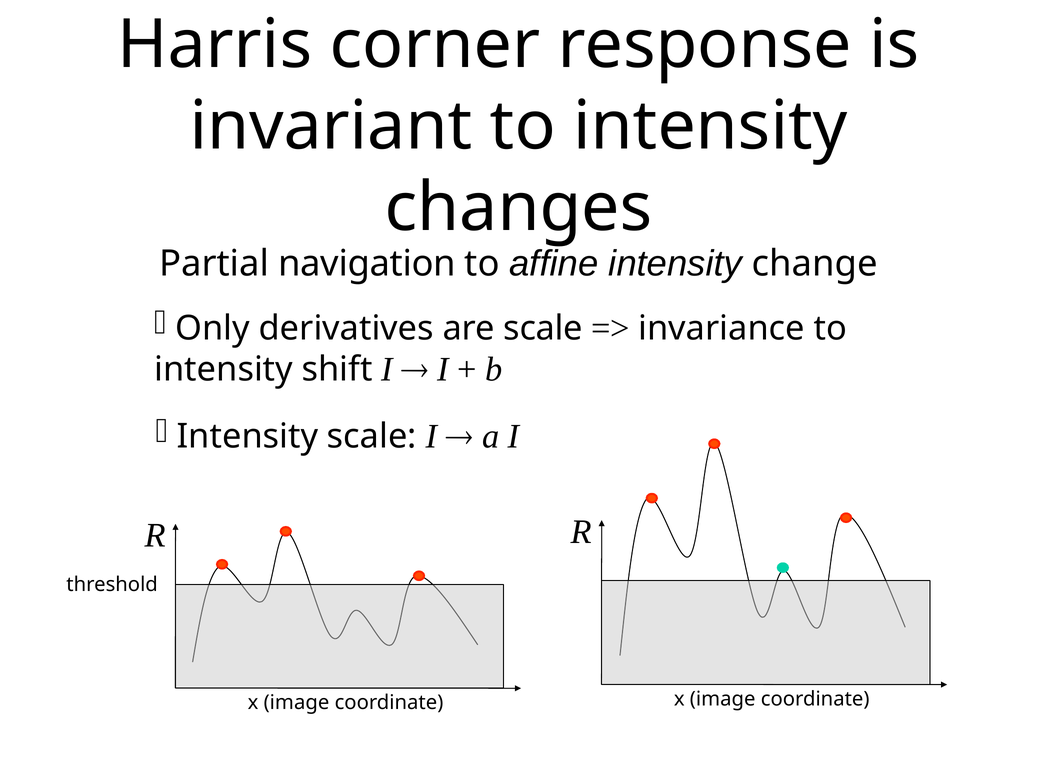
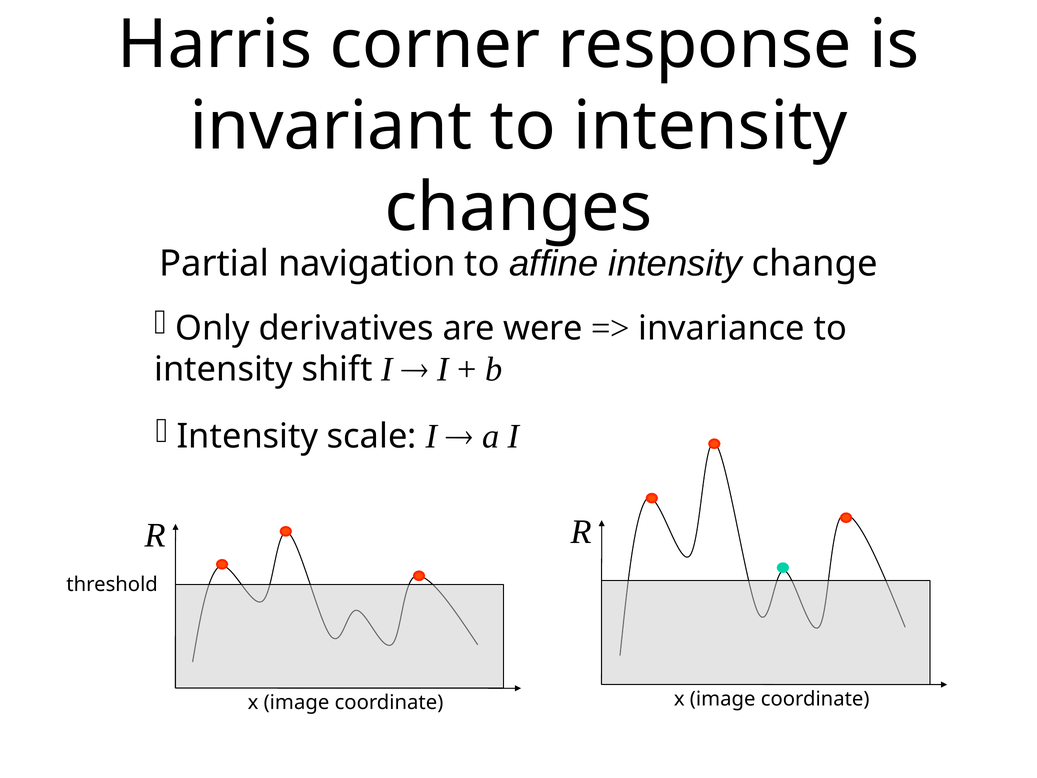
are scale: scale -> were (543, 328)
